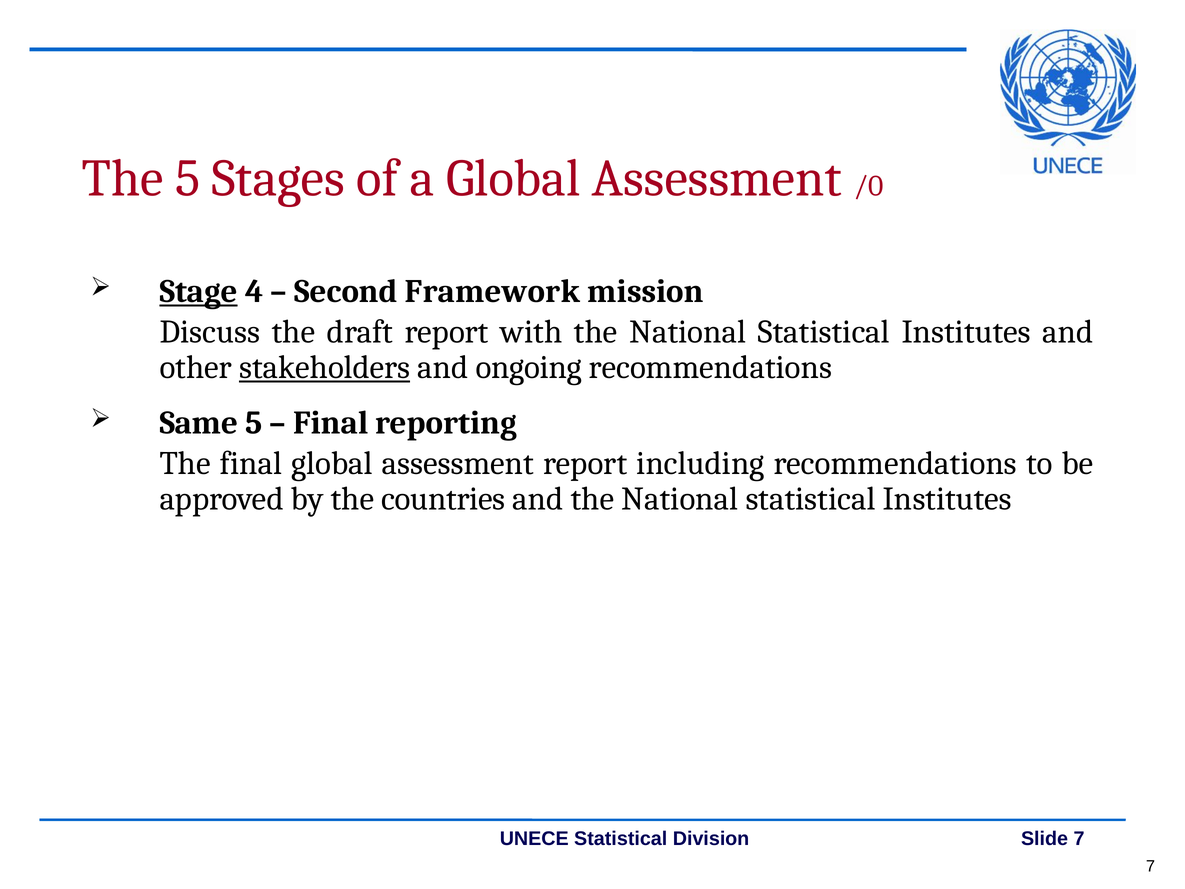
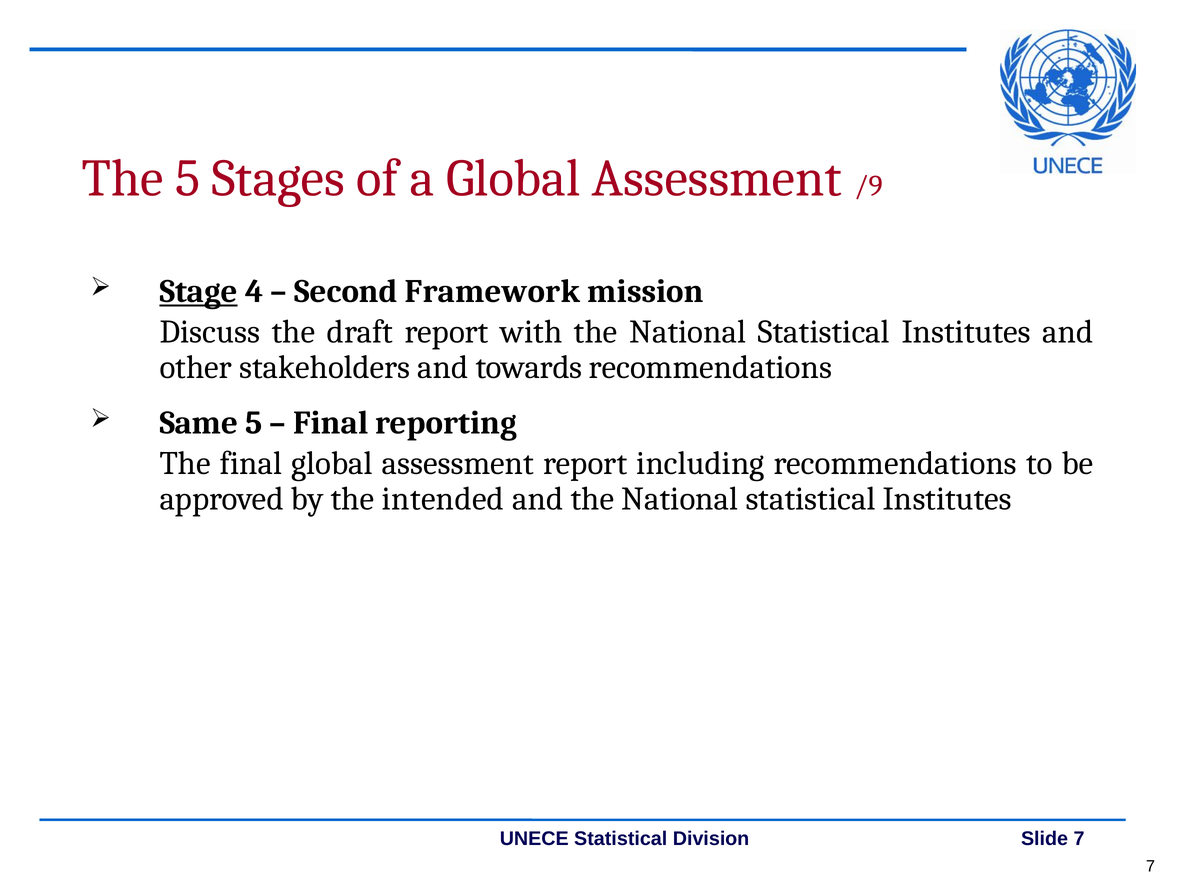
/0: /0 -> /9 (869, 186)
stakeholders underline: present -> none (325, 367)
ongoing: ongoing -> towards (529, 367)
countries: countries -> intended (443, 499)
